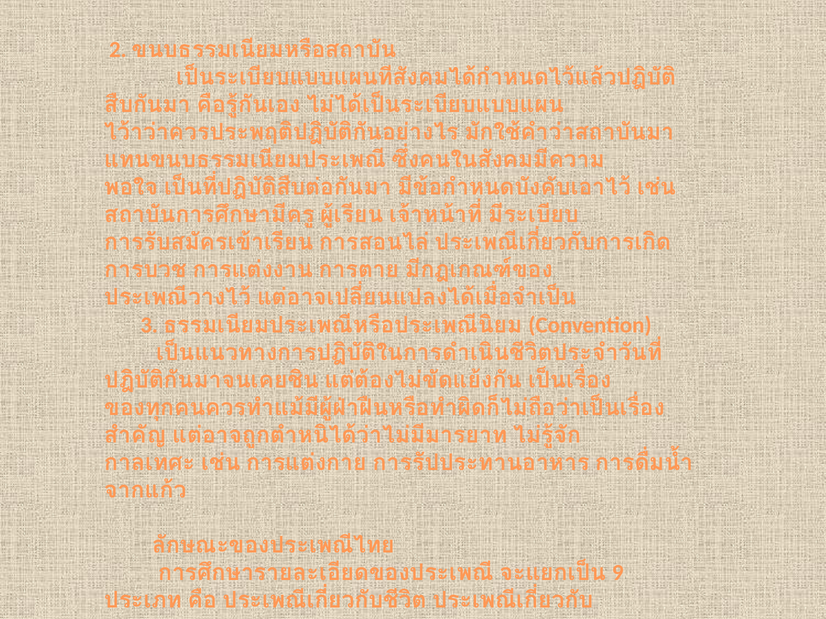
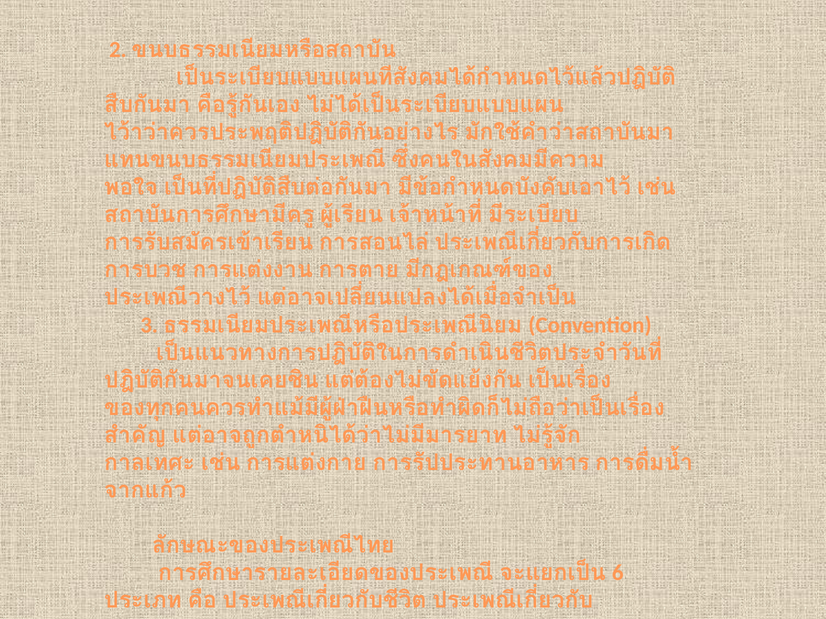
9: 9 -> 6 (618, 573)
